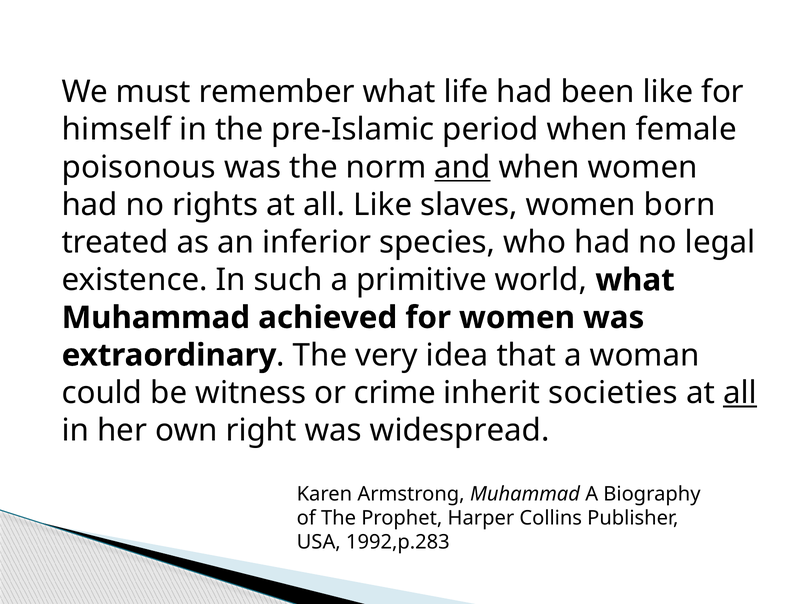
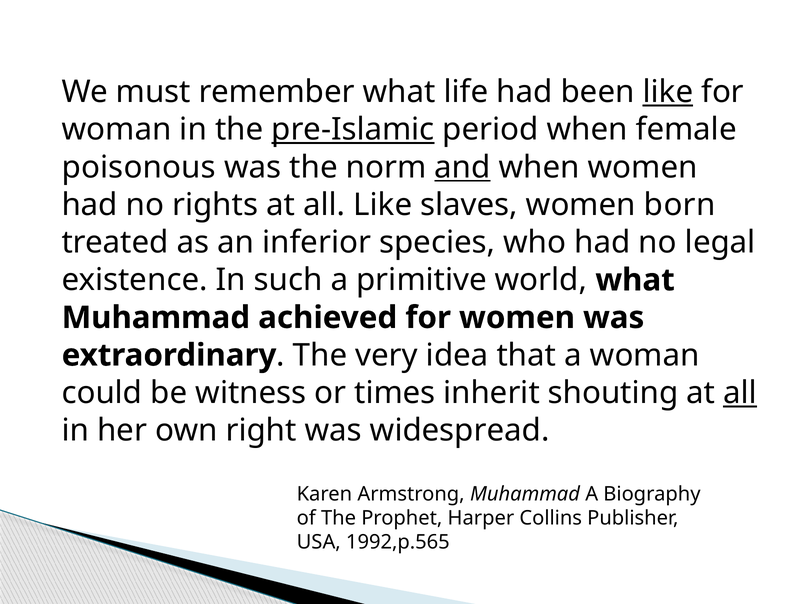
like underline: none -> present (668, 92)
himself: himself -> woman (117, 130)
pre-Islamic underline: none -> present (353, 130)
crime: crime -> times (395, 393)
societies: societies -> shouting (613, 393)
1992,p.283: 1992,p.283 -> 1992,p.565 (398, 543)
